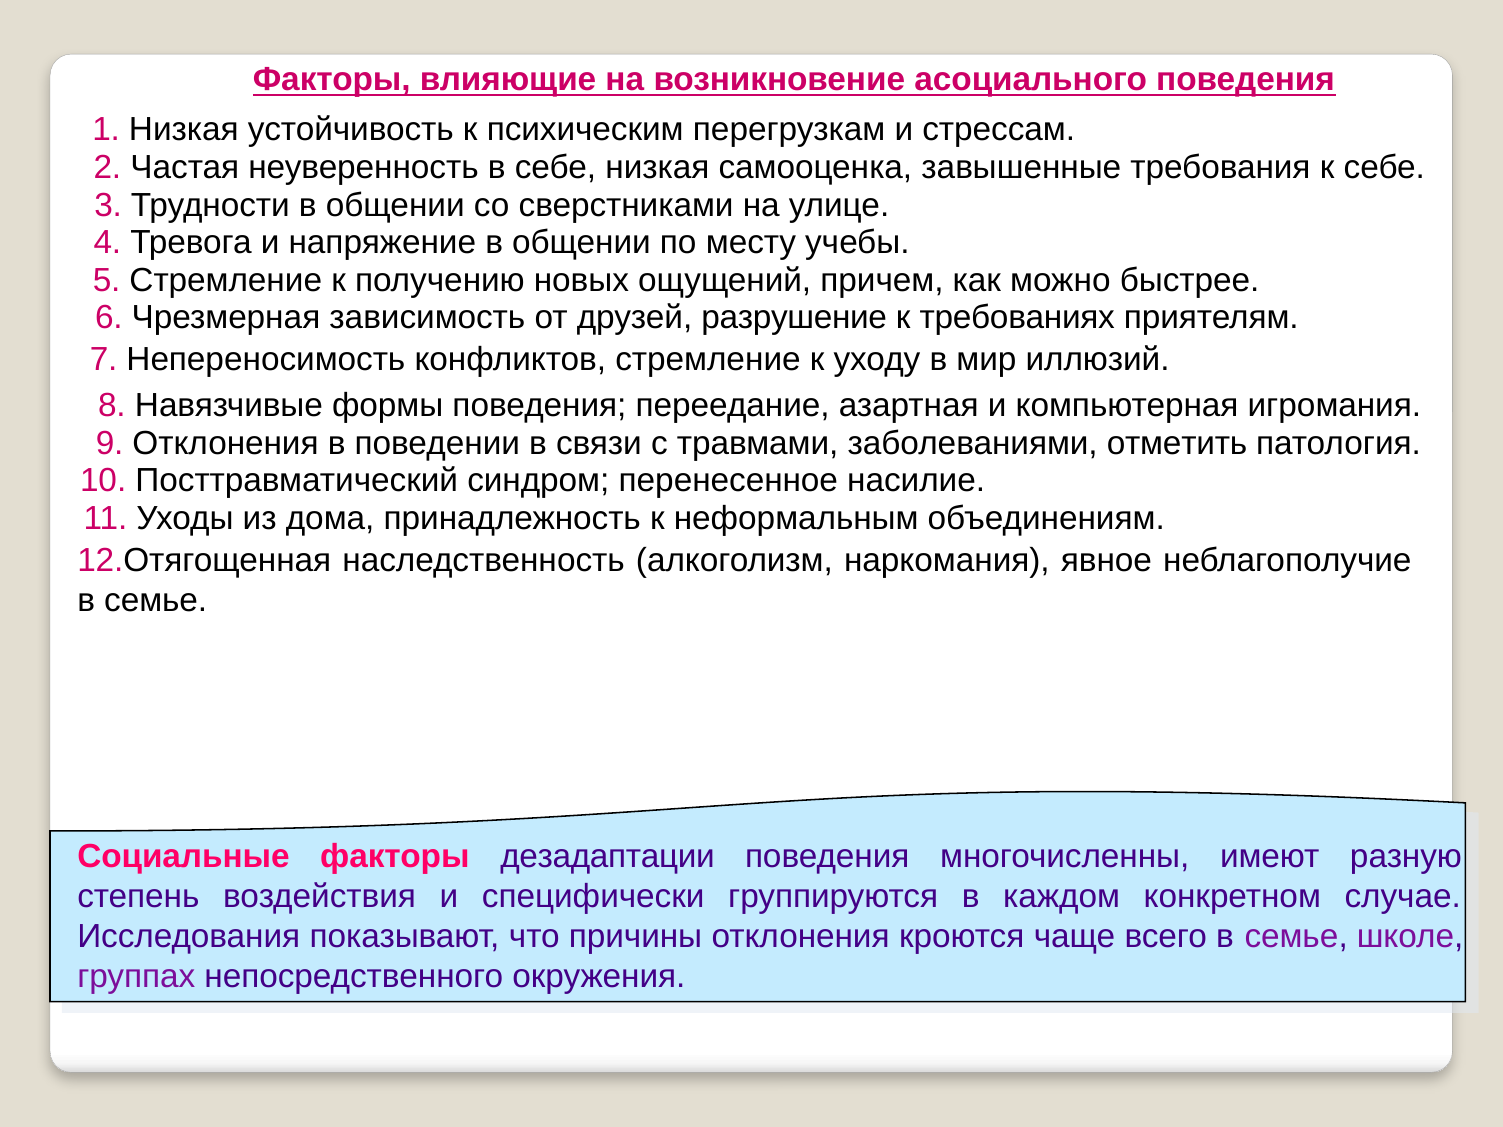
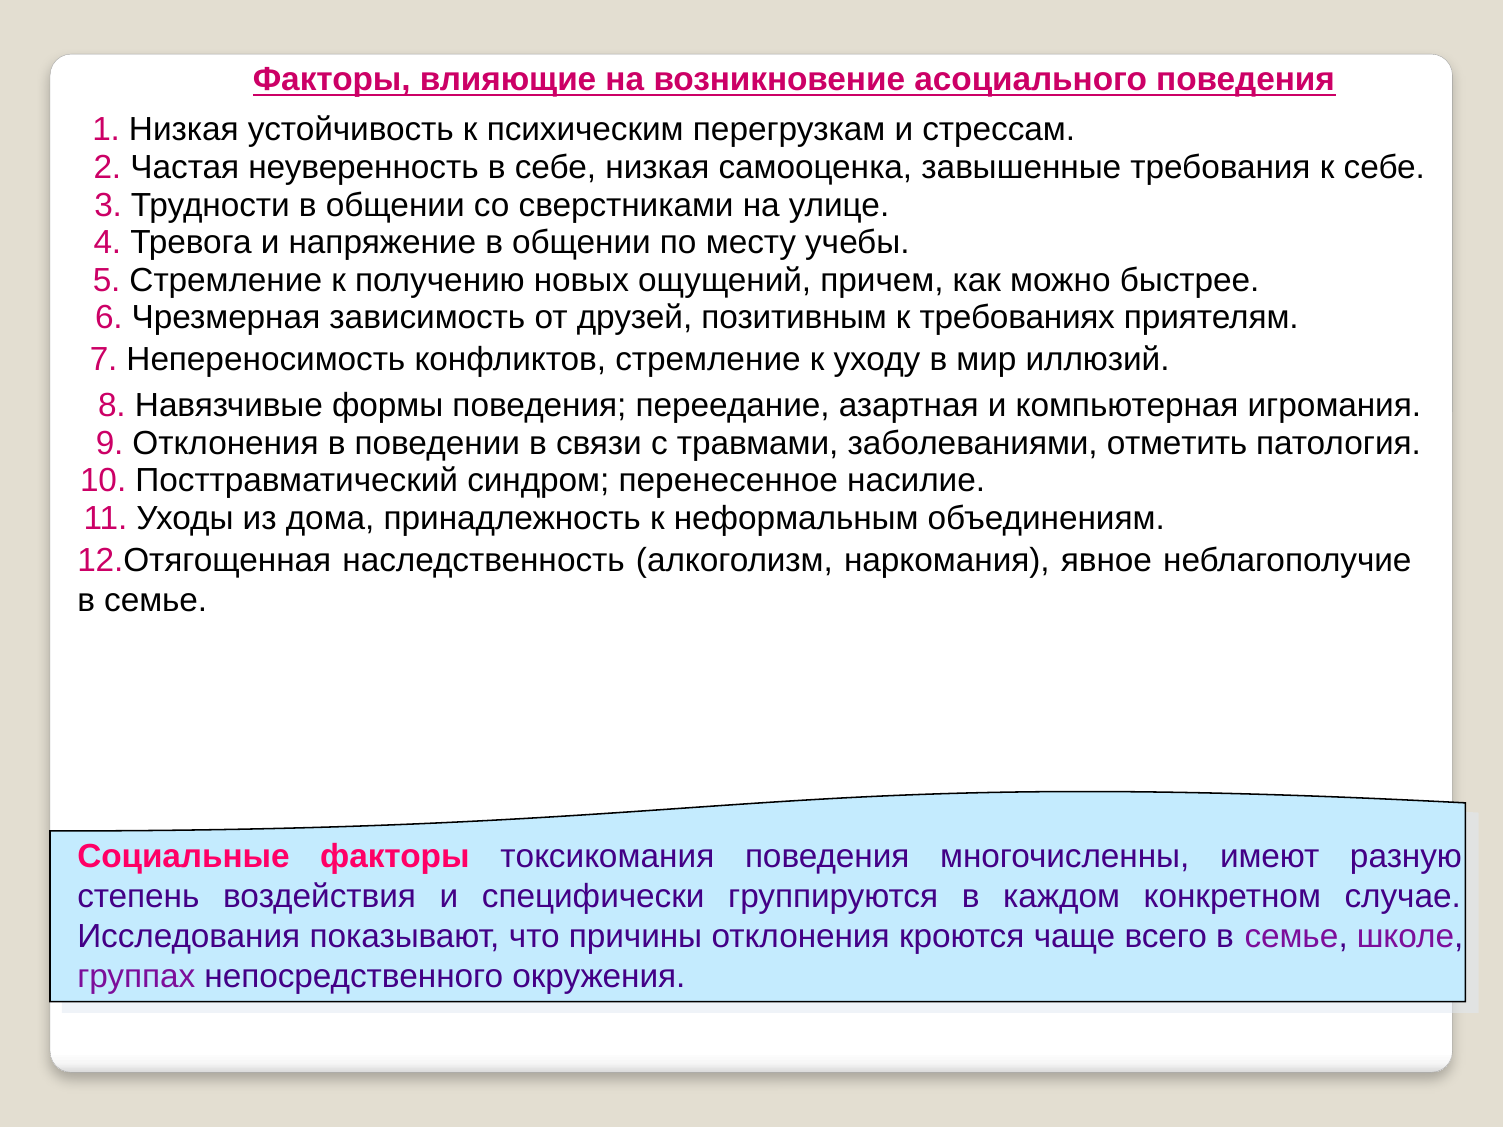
разрушение: разрушение -> позитивным (794, 318)
дезадаптации: дезадаптации -> токсикомания (607, 856)
